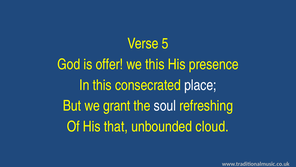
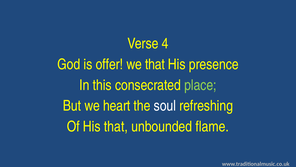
5: 5 -> 4 (165, 43)
we this: this -> that (155, 64)
place colour: white -> light green (200, 85)
grant: grant -> heart (117, 106)
cloud: cloud -> flame (212, 126)
